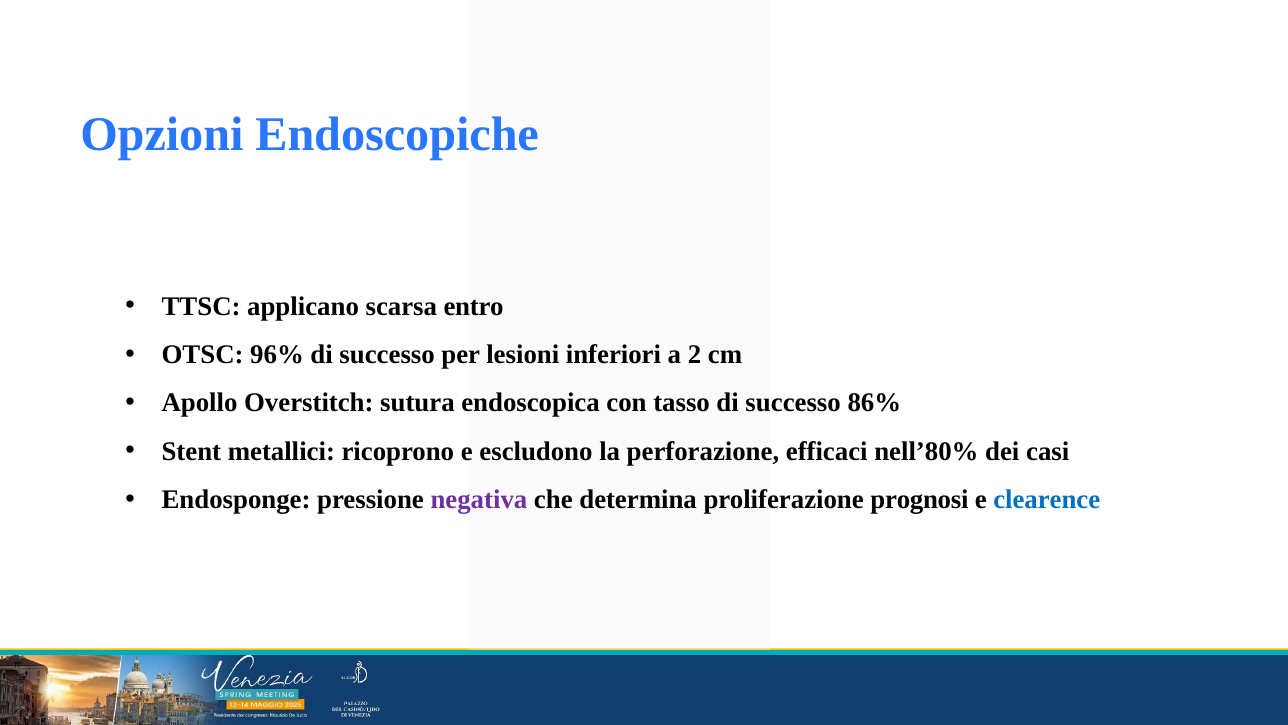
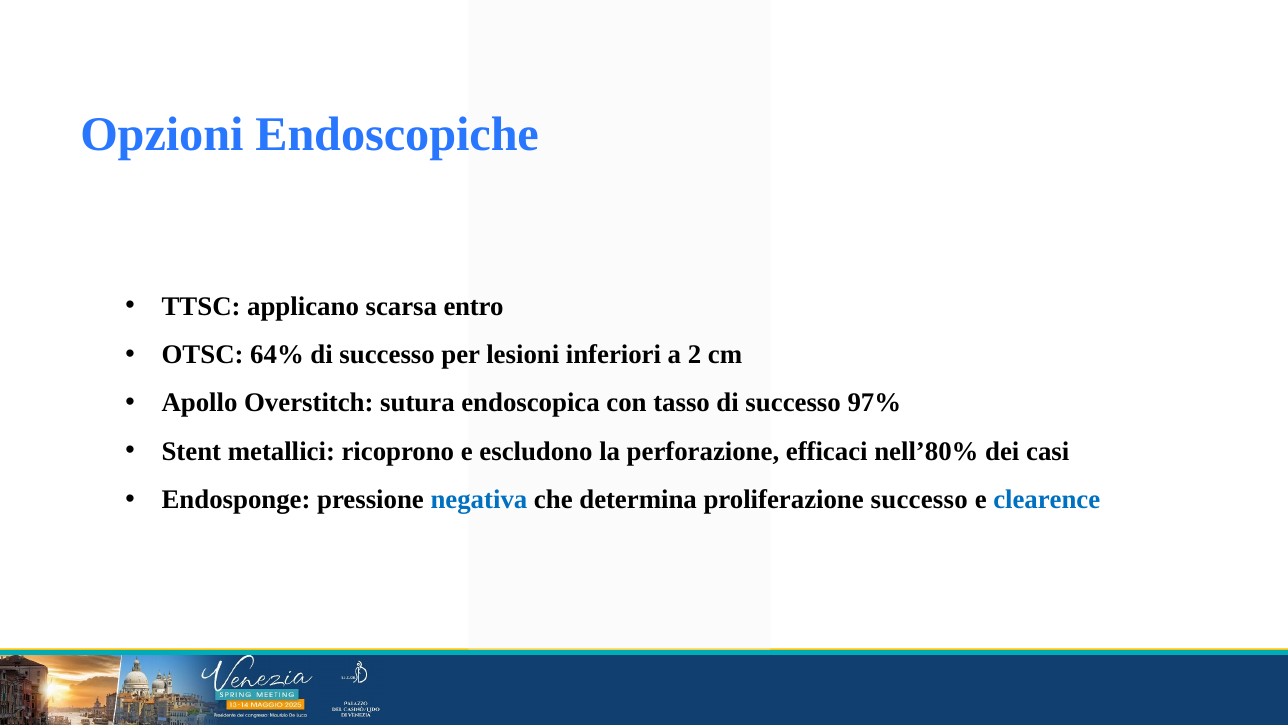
96%: 96% -> 64% (277, 354)
86%: 86% -> 97% (874, 403)
negativa colour: purple -> blue (479, 499)
proliferazione prognosi: prognosi -> successo (919, 499)
